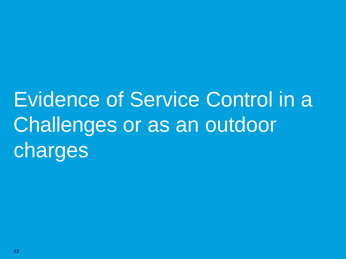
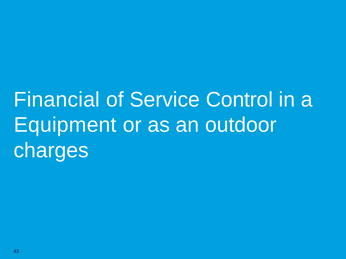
Evidence: Evidence -> Financial (57, 100)
Challenges: Challenges -> Equipment (65, 125)
